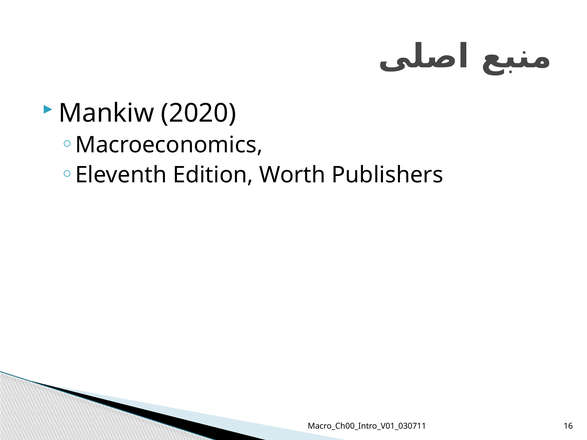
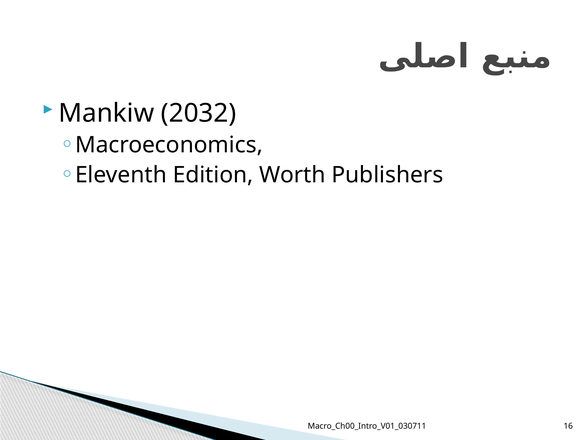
2020: 2020 -> 2032 (199, 113)
